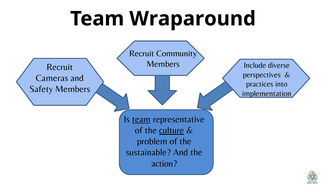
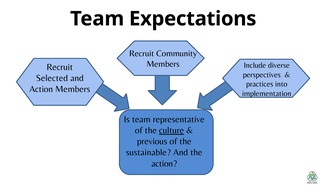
Wraparound: Wraparound -> Expectations (193, 19)
Cameras: Cameras -> Selected (52, 78)
Safety: Safety -> Action (41, 89)
team underline: present -> none (141, 119)
problem: problem -> previous (152, 141)
